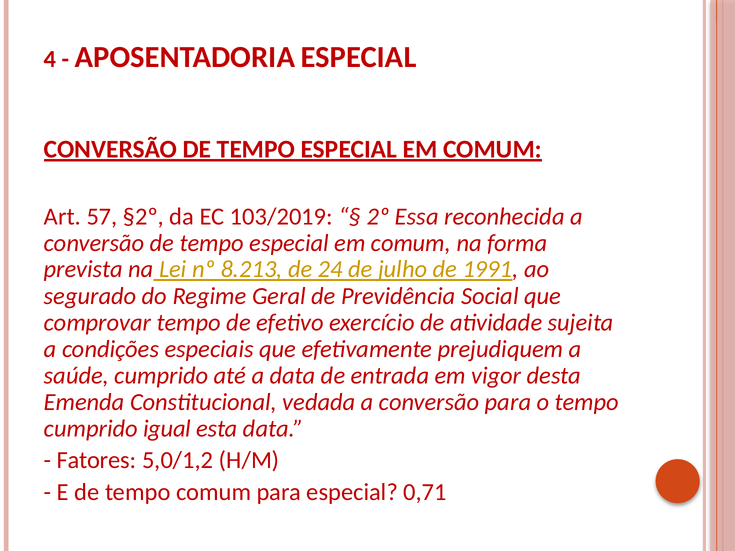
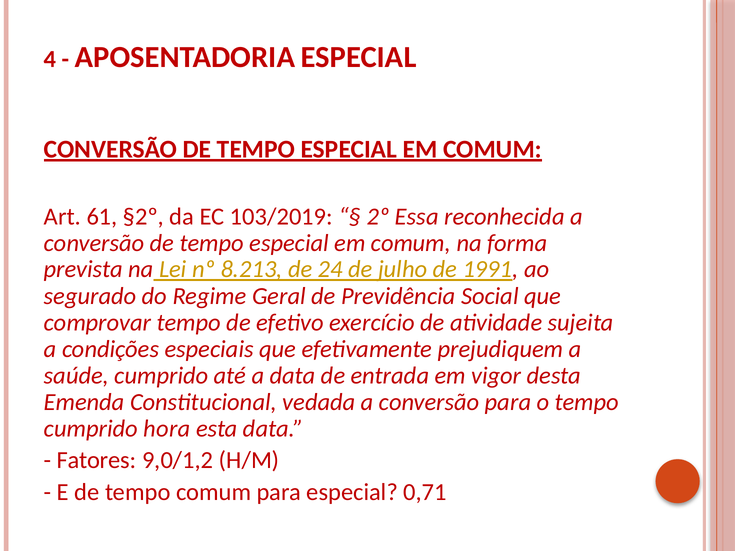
57: 57 -> 61 (102, 217)
igual: igual -> hora (167, 429)
5,0/1,2: 5,0/1,2 -> 9,0/1,2 (178, 461)
